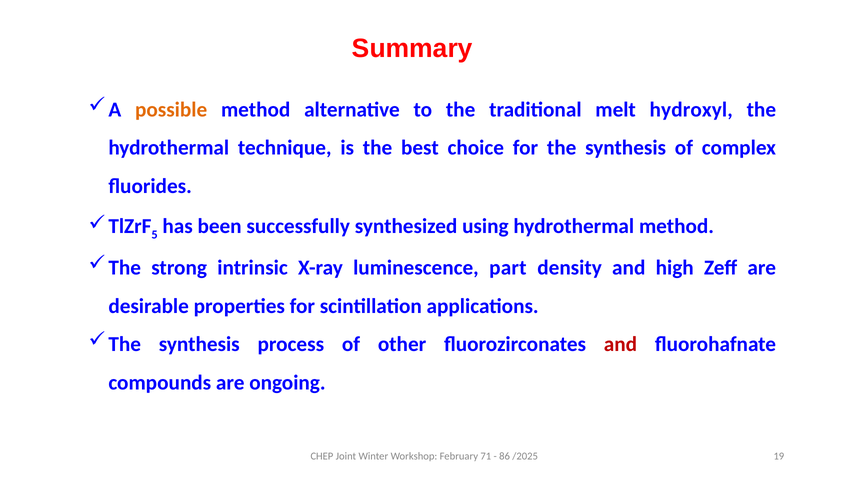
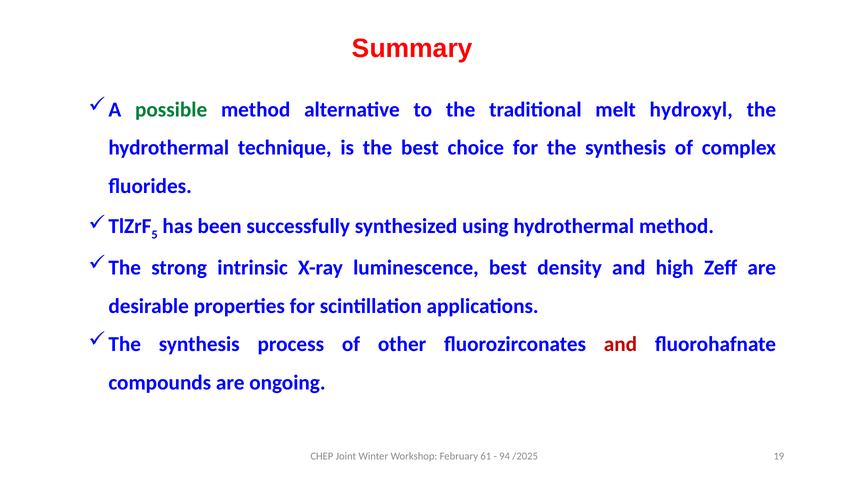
possible colour: orange -> green (171, 110)
luminescence part: part -> best (508, 268)
71: 71 -> 61 (486, 456)
86: 86 -> 94 (505, 456)
